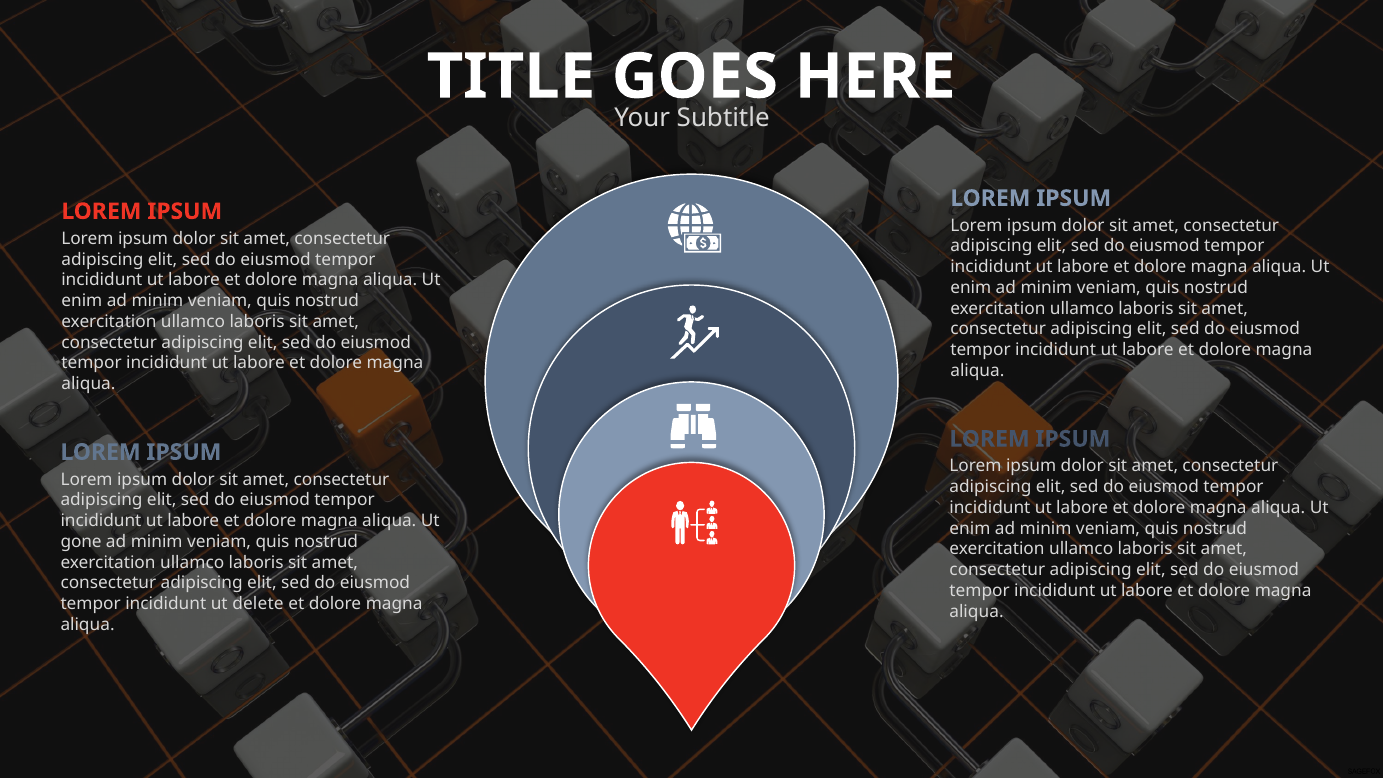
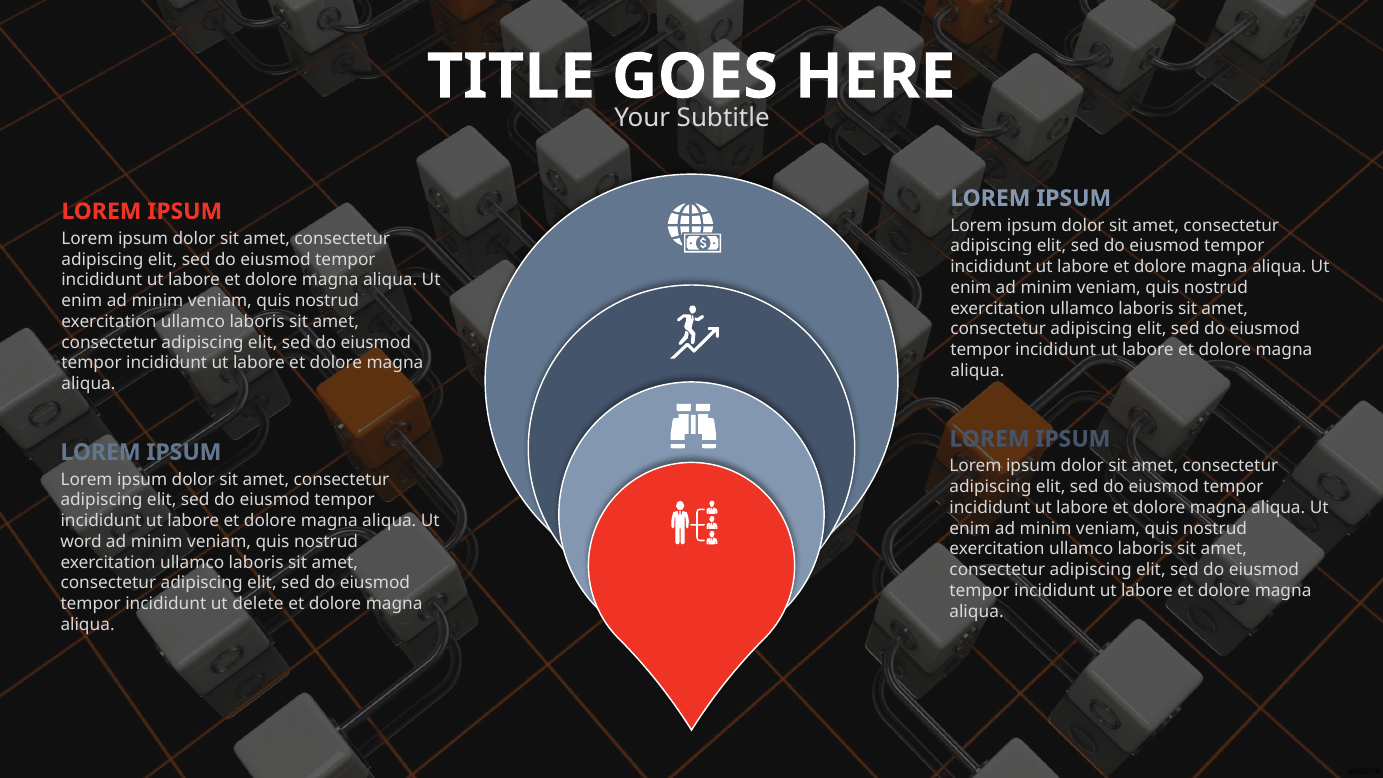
gone: gone -> word (81, 542)
